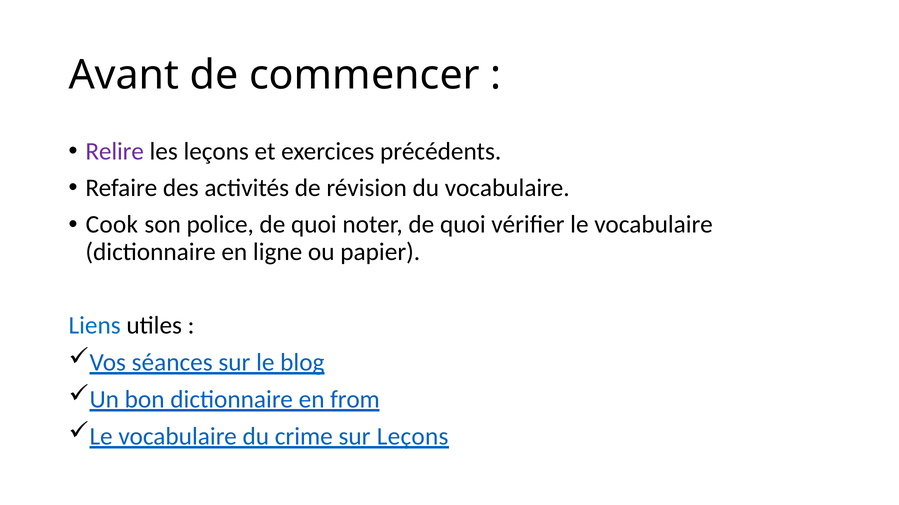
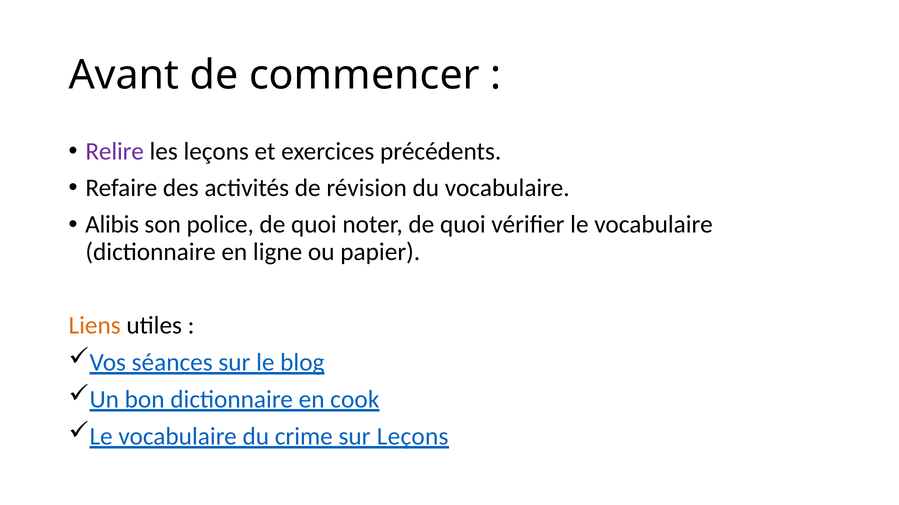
Cook: Cook -> Alibis (112, 225)
Liens colour: blue -> orange (95, 326)
from: from -> cook (355, 400)
